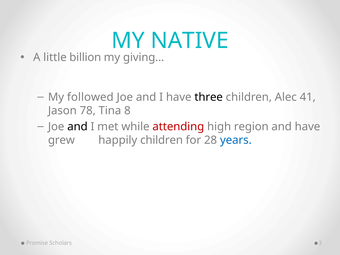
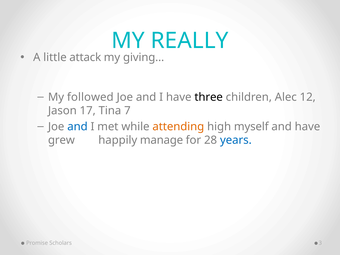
NATIVE: NATIVE -> REALLY (190, 41)
billion: billion -> attack (85, 57)
41: 41 -> 12 (308, 97)
78: 78 -> 17 (88, 111)
8: 8 -> 7 (127, 111)
and colour: black -> blue (77, 127)
attending colour: red -> orange (178, 127)
region: region -> myself (251, 127)
happily children: children -> manage (162, 140)
